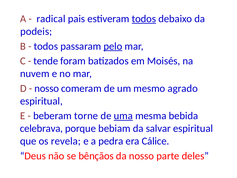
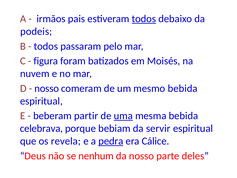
radical: radical -> irmãos (51, 19)
pelo underline: present -> none (113, 46)
tende: tende -> figura (46, 61)
mesmo agrado: agrado -> bebida (183, 88)
torne: torne -> partir (86, 116)
salvar: salvar -> servir (158, 128)
pedra underline: none -> present (111, 141)
bênçãos: bênçãos -> nenhum (96, 156)
